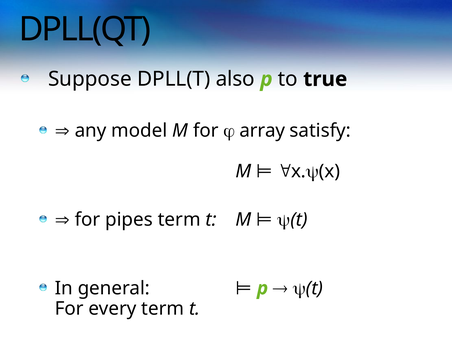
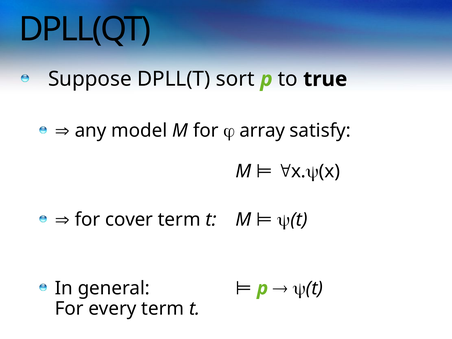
also: also -> sort (235, 79)
pipes: pipes -> cover (129, 220)
